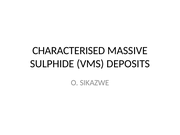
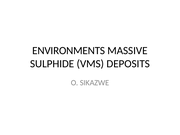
CHARACTERISED: CHARACTERISED -> ENVIRONMENTS (69, 51)
